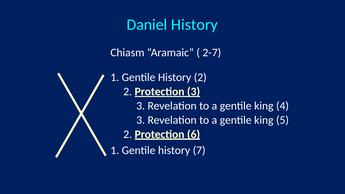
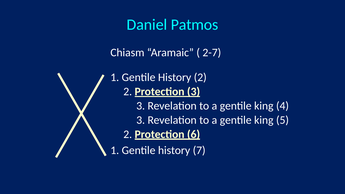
Daniel History: History -> Patmos (195, 25)
